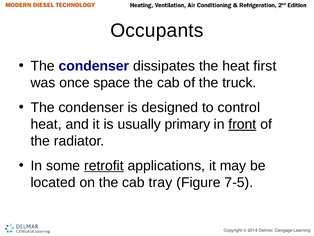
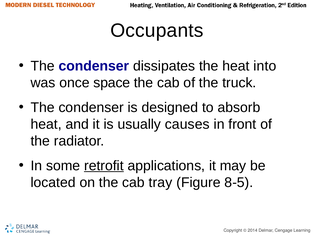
first: first -> into (265, 66)
control: control -> absorb (239, 107)
primary: primary -> causes (187, 124)
front underline: present -> none (242, 124)
7-5: 7-5 -> 8-5 (239, 182)
